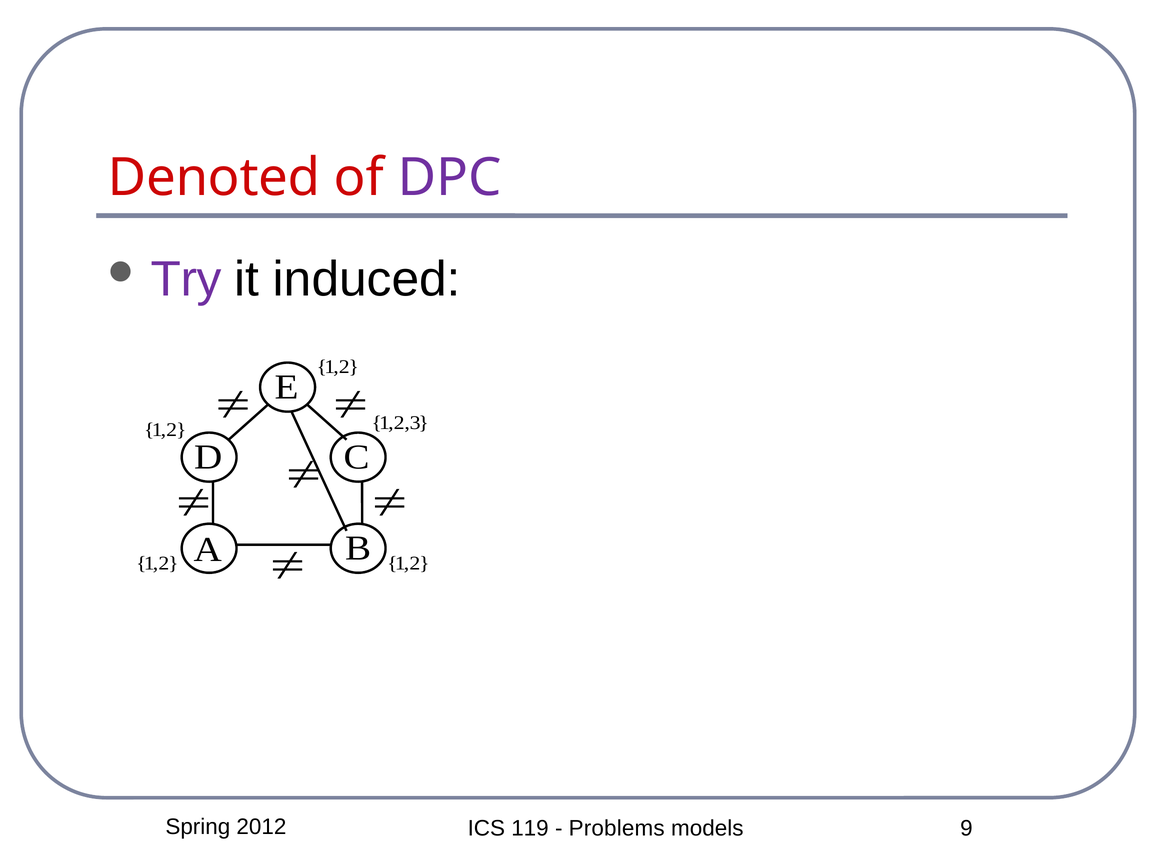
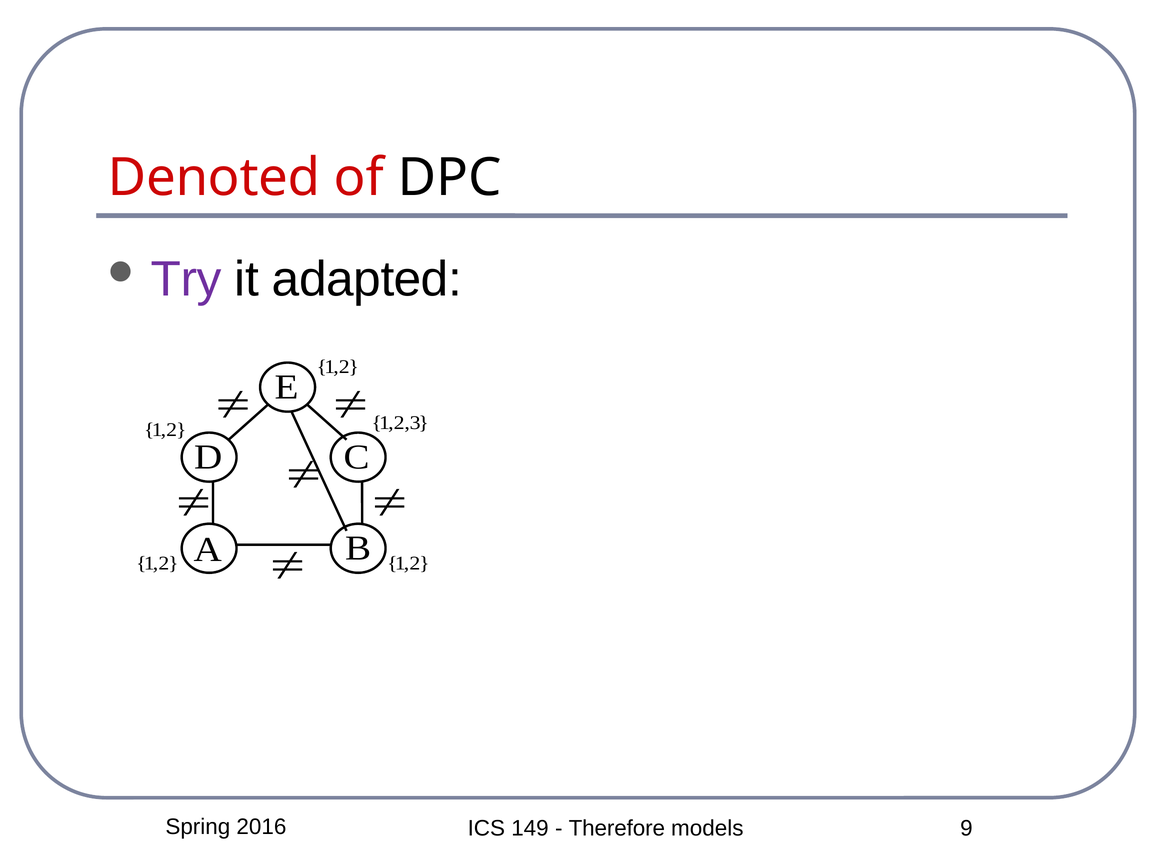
DPC colour: purple -> black (450, 178)
induced: induced -> adapted (367, 280)
2012: 2012 -> 2016 (261, 827)
119: 119 -> 149 (530, 829)
Problems: Problems -> Therefore (617, 829)
